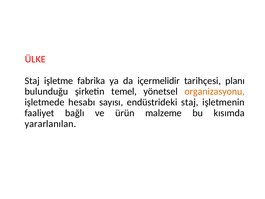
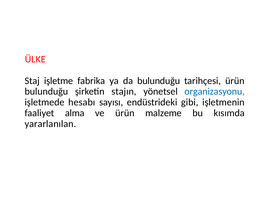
da içermelidir: içermelidir -> bulunduğu (159, 81)
tarihçesi planı: planı -> ürün (235, 81)
temel: temel -> stajın (124, 91)
organizasyonu colour: orange -> blue (215, 91)
endüstrideki staj: staj -> gibi (190, 102)
bağlı: bağlı -> alma (75, 113)
